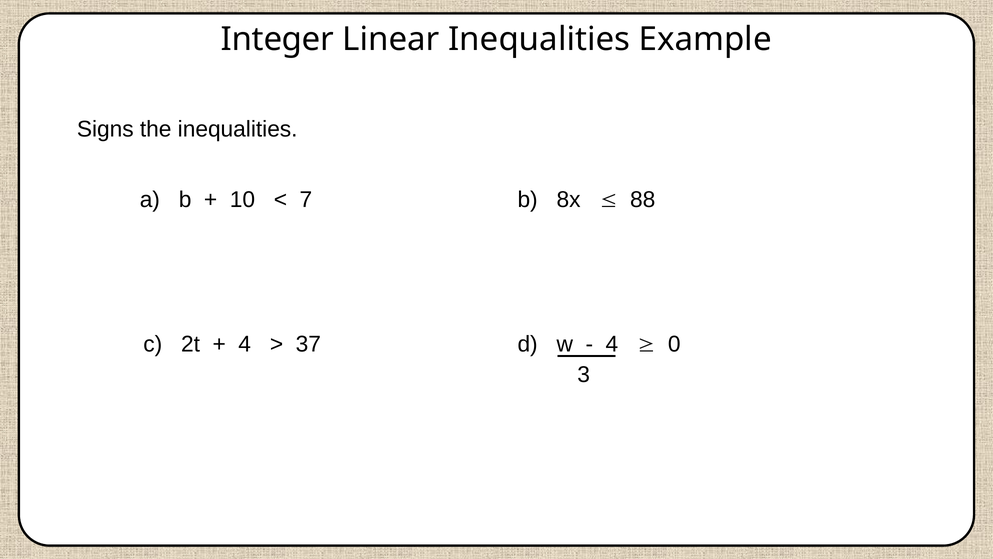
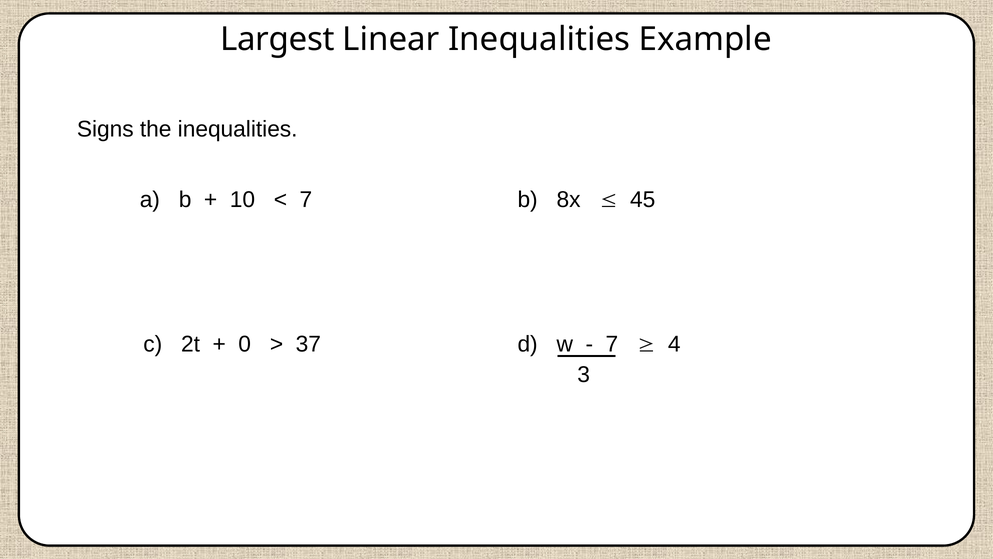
Integer: Integer -> Largest (277, 39)
88: 88 -> 45 (643, 200)
4: 4 -> 0 (245, 344)
4: 4 -> 7 (612, 344)
0: 0 -> 4 (674, 344)
